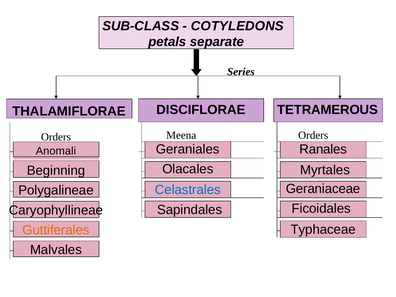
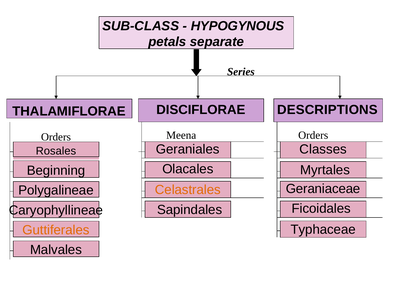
COTYLEDONS: COTYLEDONS -> HYPOGYNOUS (237, 26)
TETRAMEROUS: TETRAMEROUS -> DESCRIPTIONS (327, 110)
Ranales: Ranales -> Classes (323, 149)
Anomali: Anomali -> Rosales (56, 151)
Celastrales colour: blue -> orange (188, 190)
